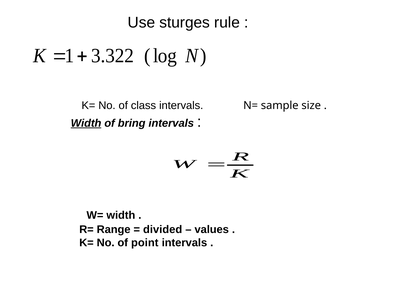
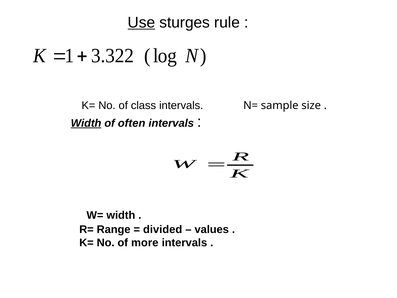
Use underline: none -> present (141, 22)
bring: bring -> often (132, 123)
point: point -> more (145, 242)
